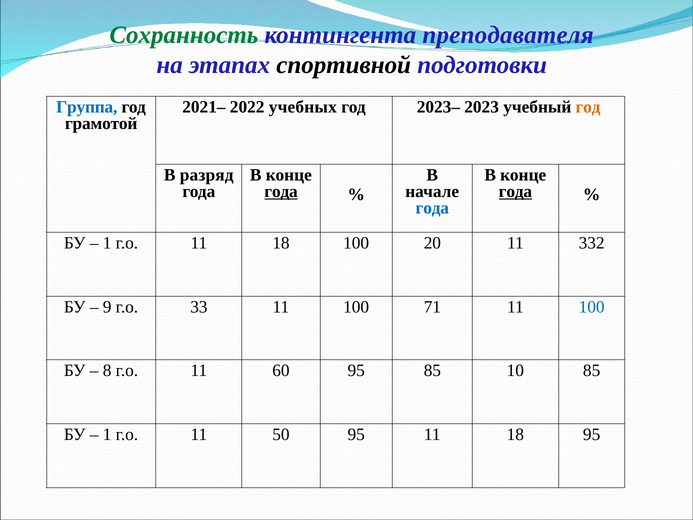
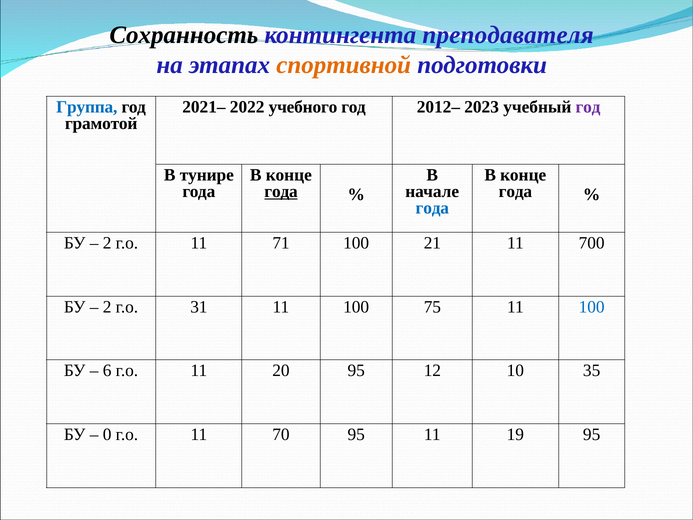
Сохранность colour: green -> black (184, 35)
спортивной colour: black -> orange (344, 65)
учебных: учебных -> учебного (303, 107)
2023–: 2023– -> 2012– (438, 107)
год colour: orange -> purple (588, 107)
разряд: разряд -> тунире (207, 175)
года underline: present -> none (515, 192)
1: 1 -> 2 (107, 243)
г.о 11 18: 18 -> 71 (281, 243)
20: 20 -> 21 (432, 243)
332: 332 -> 700 (592, 243)
9: 9 -> 2 (107, 307)
33: 33 -> 31 (199, 307)
71: 71 -> 75 (432, 307)
8: 8 -> 6 (107, 371)
60: 60 -> 20 (281, 371)
95 85: 85 -> 12 (432, 371)
10 85: 85 -> 35 (592, 371)
1: 1 -> 0 (107, 434)
50: 50 -> 70 (281, 434)
95 11 18: 18 -> 19 (515, 434)
